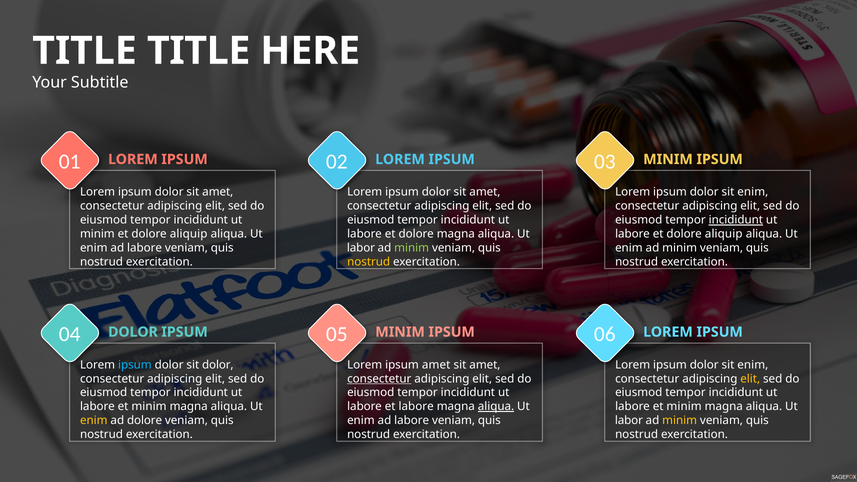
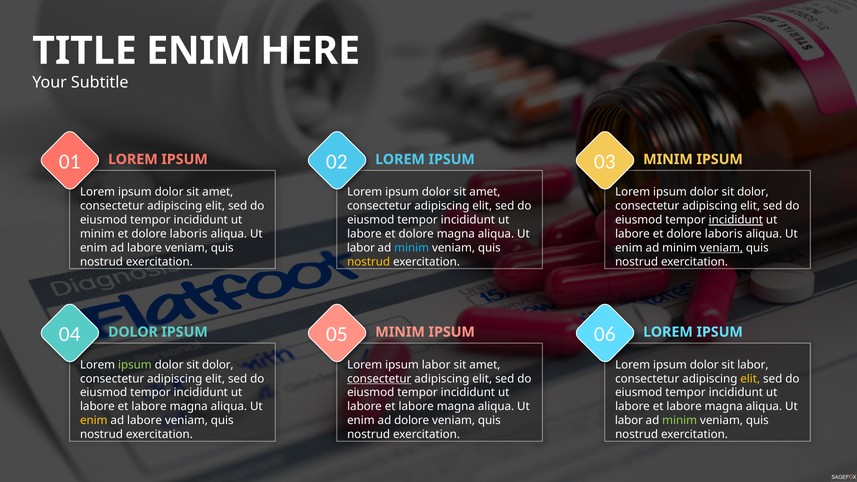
TITLE: TITLE -> ENIM (199, 51)
enim: enim -> dolor (753, 192)
aliquip: aliquip -> laboris (189, 234)
labore et dolore aliquip: aliquip -> laboris (724, 234)
minim colour: light green -> light blue (412, 248)
veniam underline: none -> present (721, 248)
ipsum colour: light blue -> light green (135, 365)
ipsum amet: amet -> labor (436, 365)
enim: enim -> labor (753, 365)
minim: minim -> labore (149, 407)
aliqua underline: present -> none (496, 407)
minim: minim -> labore (684, 407)
dolore: dolore -> labore (145, 421)
labore: labore -> dolore (412, 421)
minim colour: yellow -> light green (680, 421)
